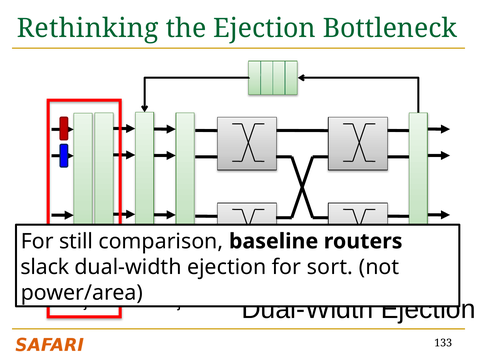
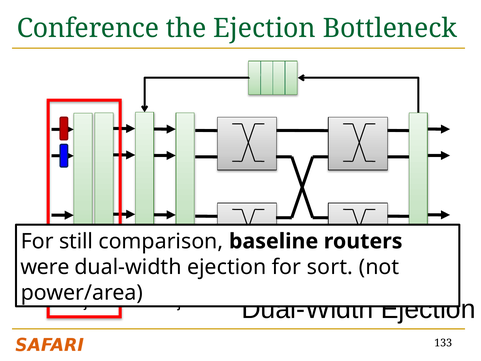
Rethinking: Rethinking -> Conference (88, 28)
slack: slack -> were (45, 267)
